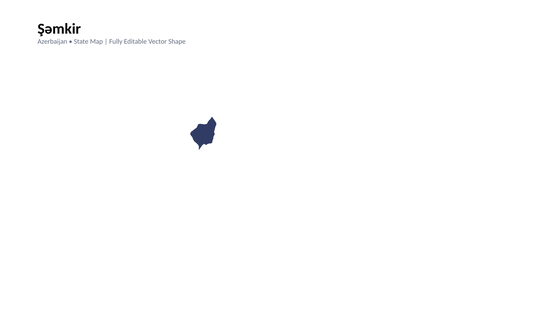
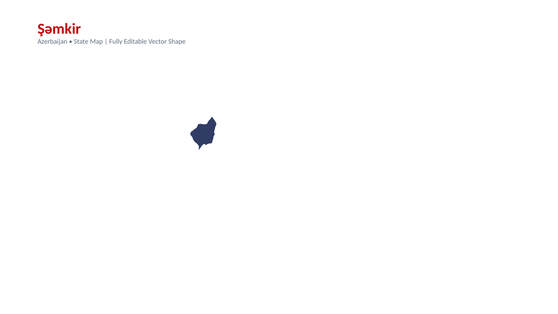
Şəmkir colour: black -> red (59, 29)
